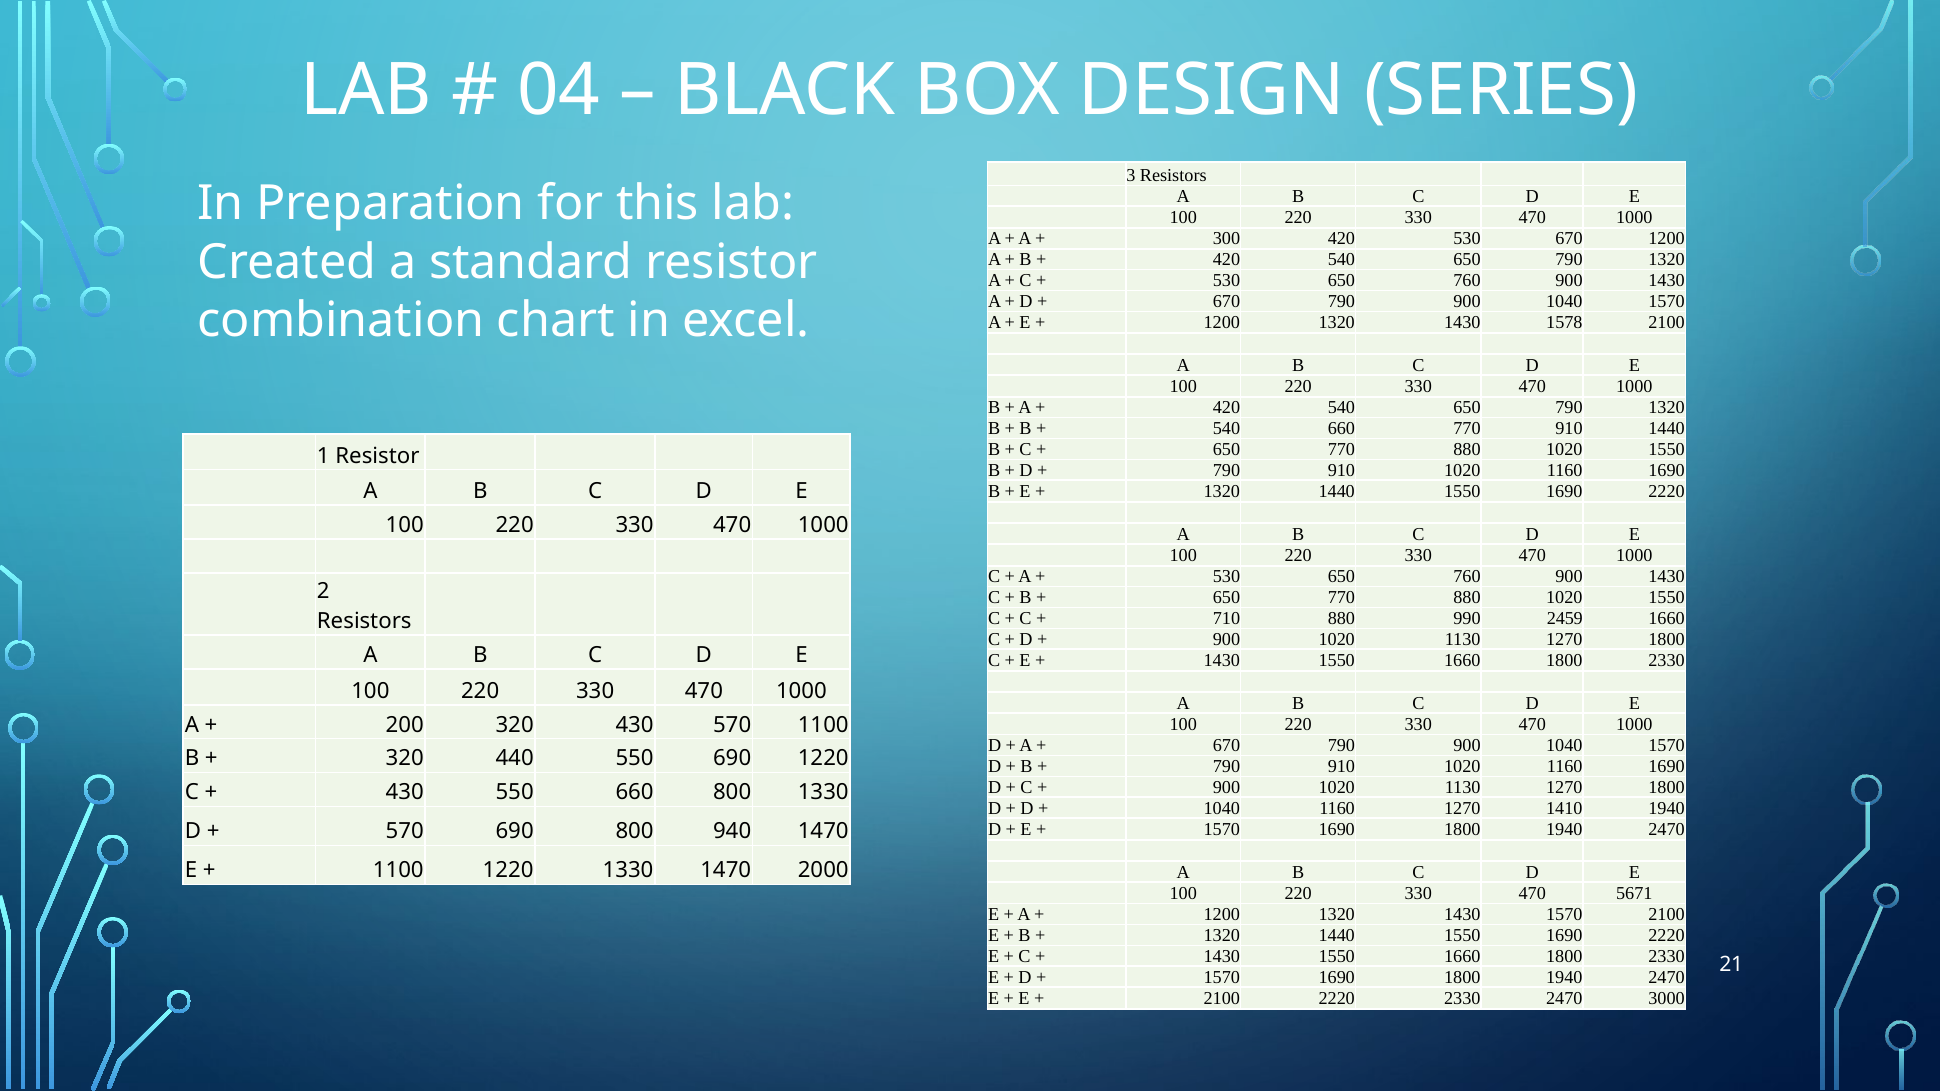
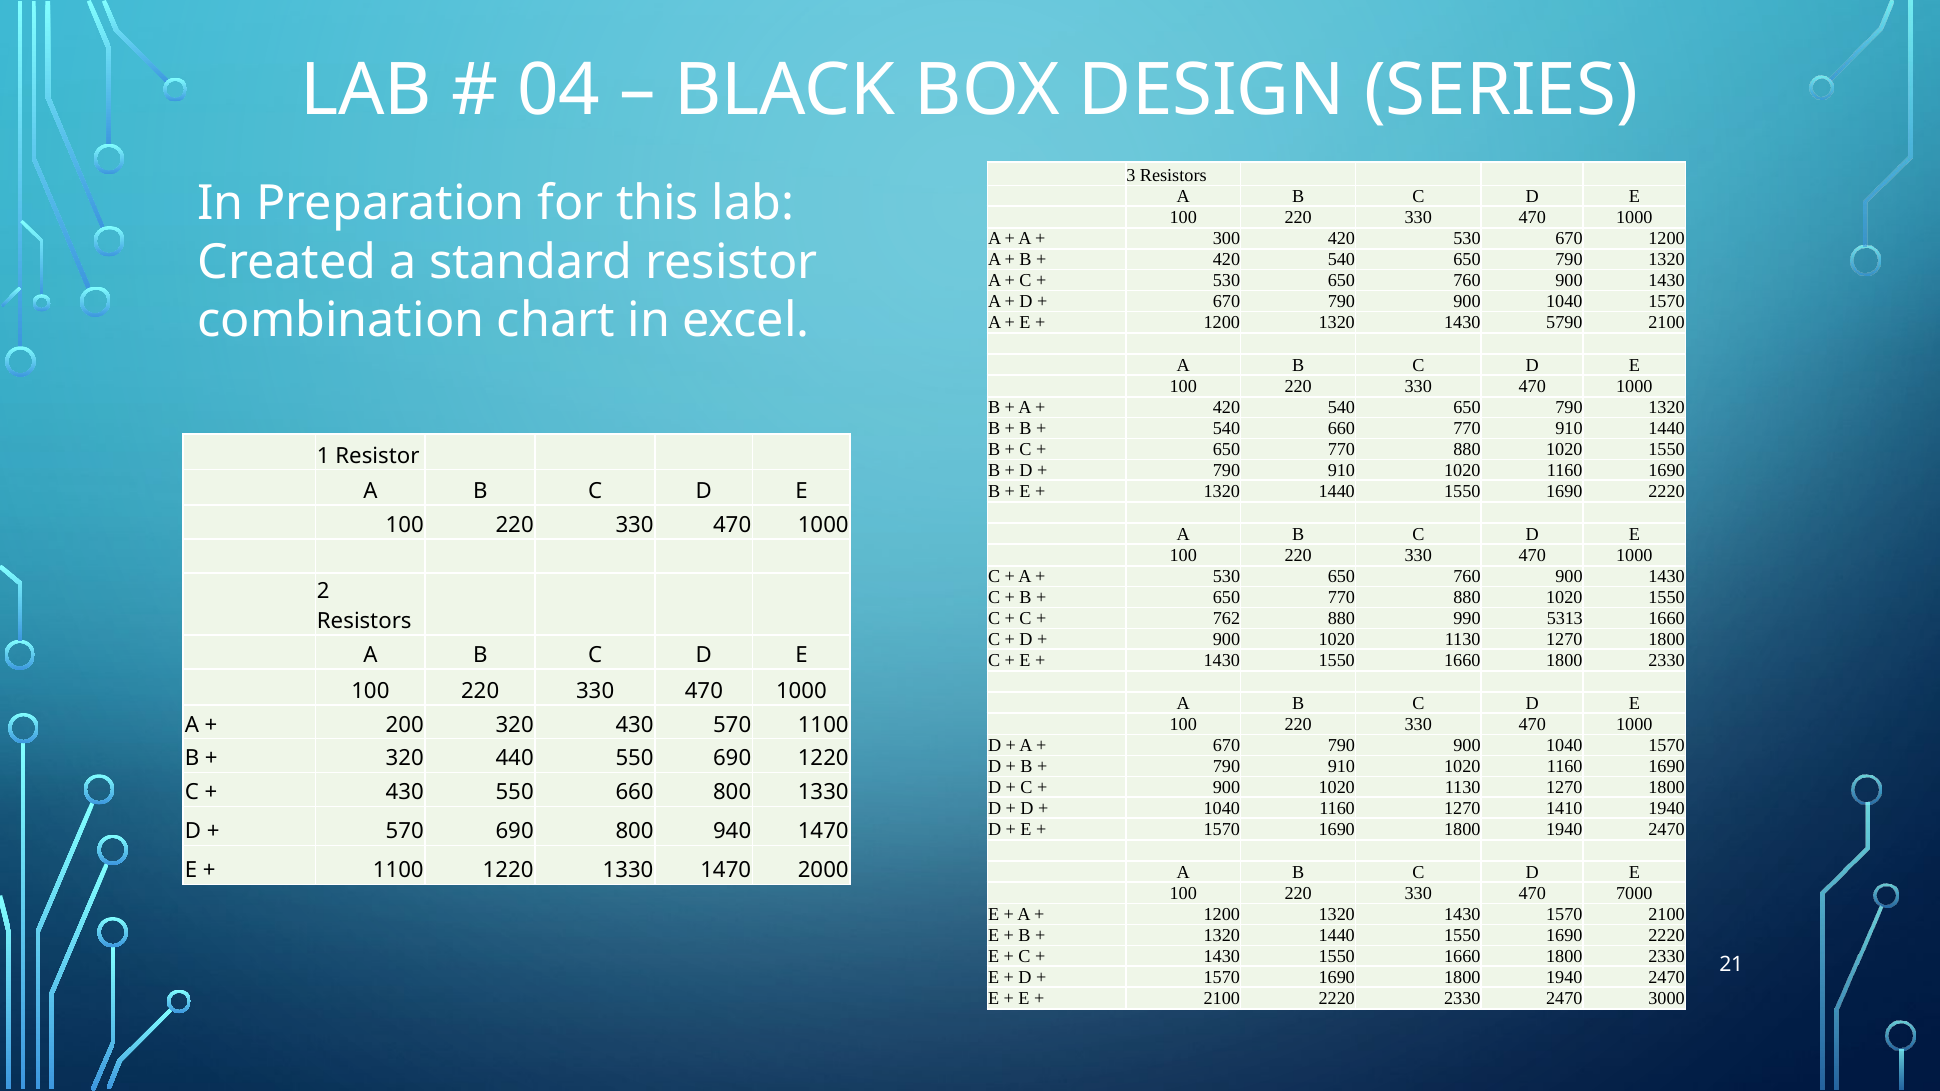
1578: 1578 -> 5790 (1564, 323)
710: 710 -> 762 (1227, 619)
2459: 2459 -> 5313 (1565, 619)
5671: 5671 -> 7000 (1634, 894)
